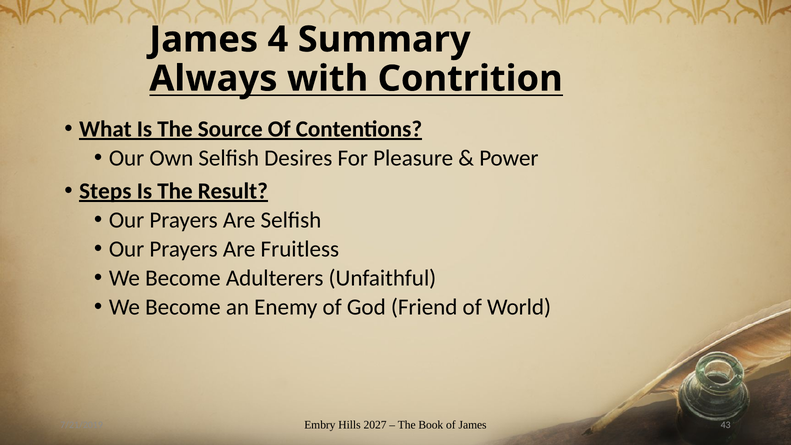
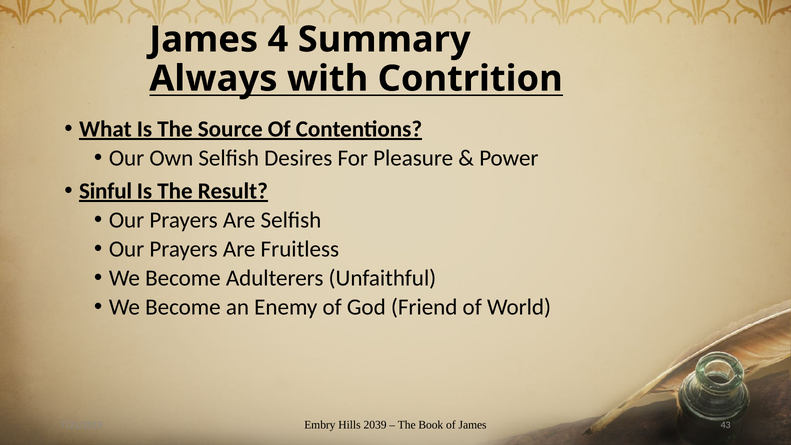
Steps: Steps -> Sinful (106, 191)
2027: 2027 -> 2039 (375, 425)
